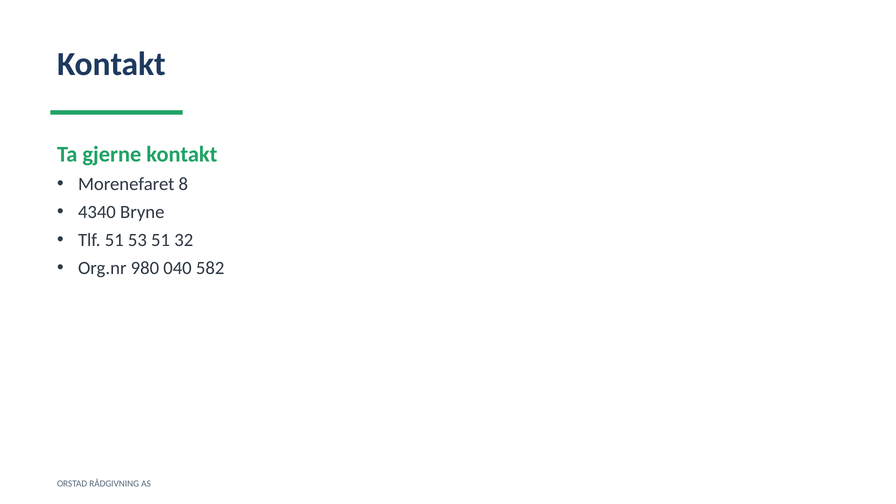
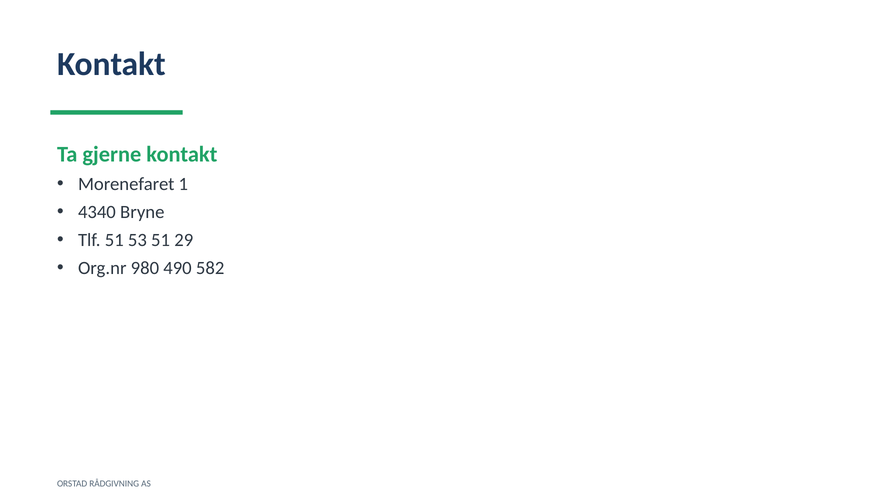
8: 8 -> 1 (183, 184)
32: 32 -> 29 (184, 240)
040: 040 -> 490 (178, 268)
